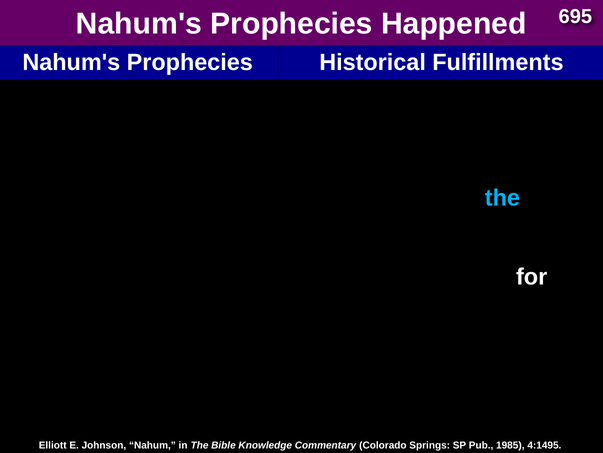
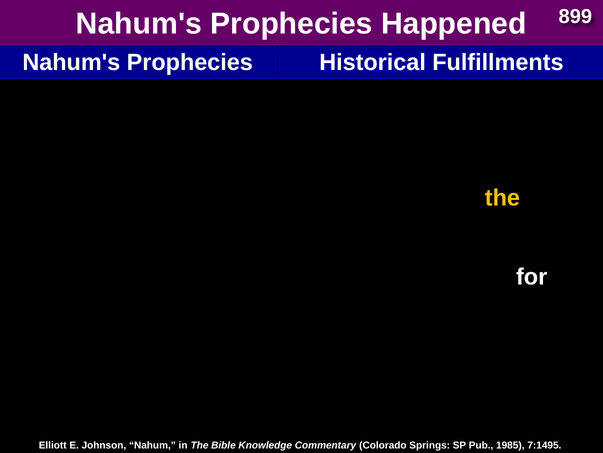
695: 695 -> 899 (575, 16)
the colour: light blue -> yellow (502, 198)
4:1495: 4:1495 -> 7:1495 (544, 445)
